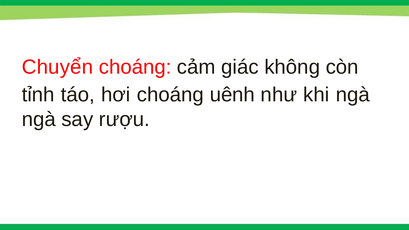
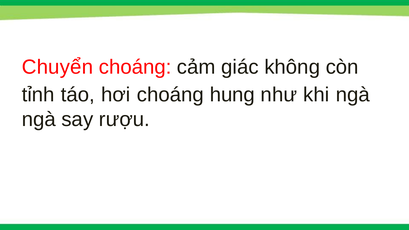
uênh: uênh -> hung (232, 95)
